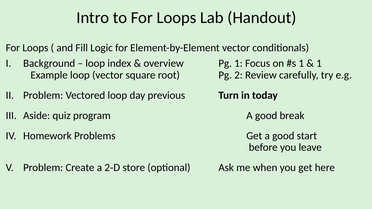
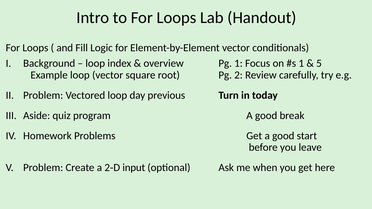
1: 1 -> 5 (319, 63)
store: store -> input (134, 168)
